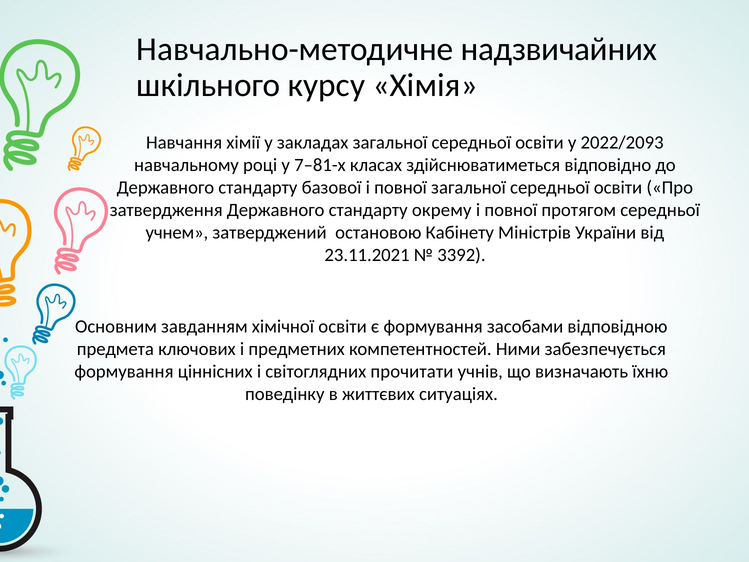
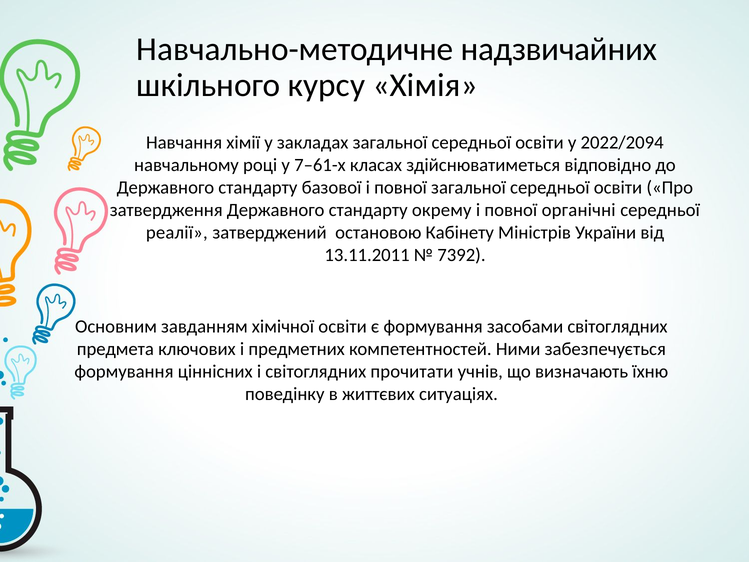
2022/2093: 2022/2093 -> 2022/2094 (622, 143)
7–81-х: 7–81-х -> 7–61-х (320, 165)
протягом: протягом -> органічні (579, 210)
учнем: учнем -> реалії (177, 233)
23.11.2021: 23.11.2021 -> 13.11.2011 (367, 255)
3392: 3392 -> 7392 (461, 255)
засобами відповідною: відповідною -> світоглядних (618, 327)
